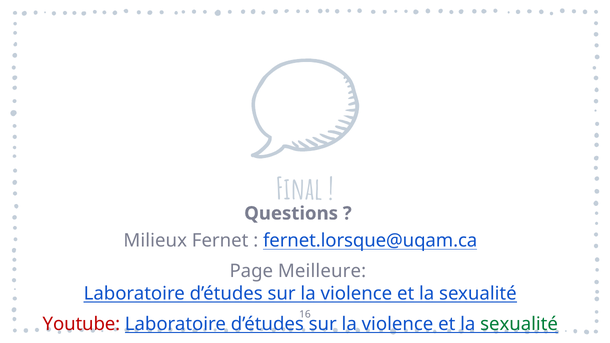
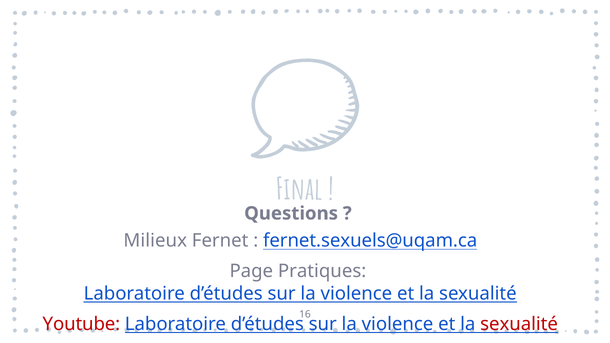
fernet.lorsque@uqam.ca: fernet.lorsque@uqam.ca -> fernet.sexuels@uqam.ca (370, 241)
Meilleure: Meilleure -> Pratiques (322, 271)
sexualité colour: green -> red (519, 324)
